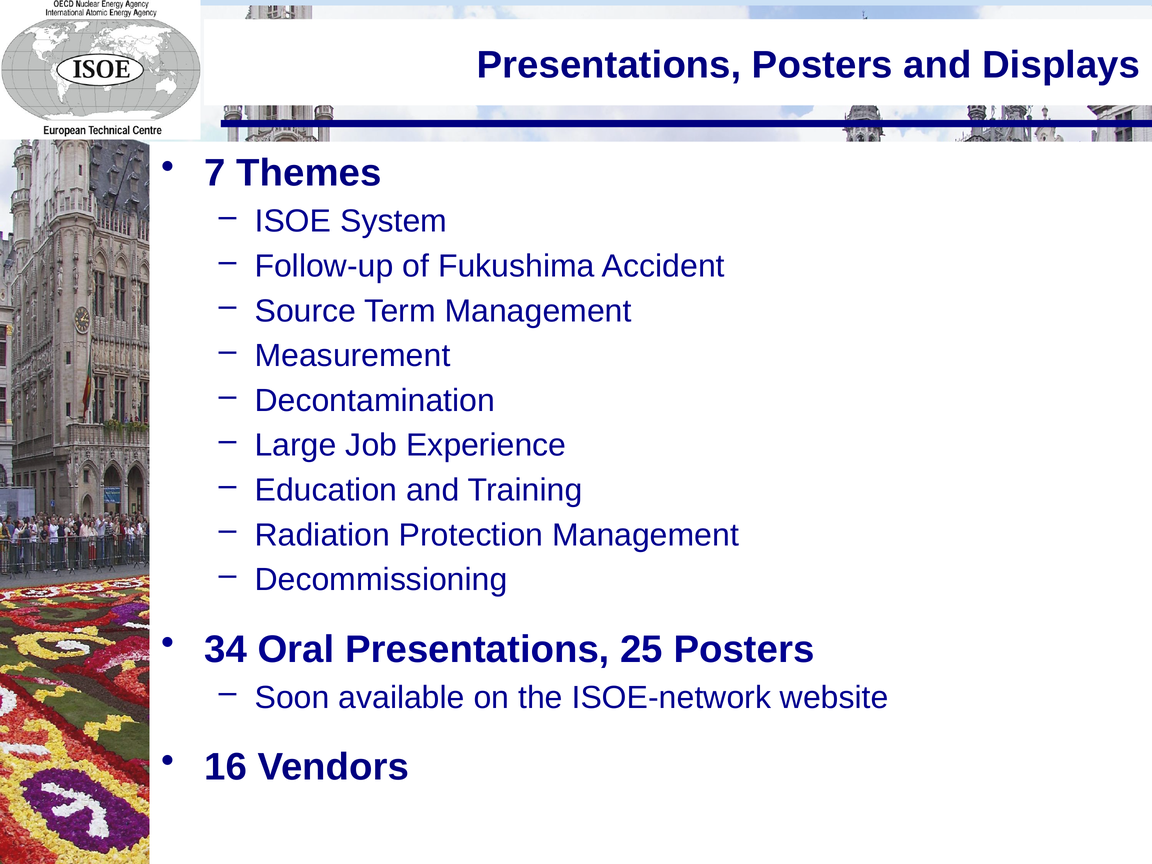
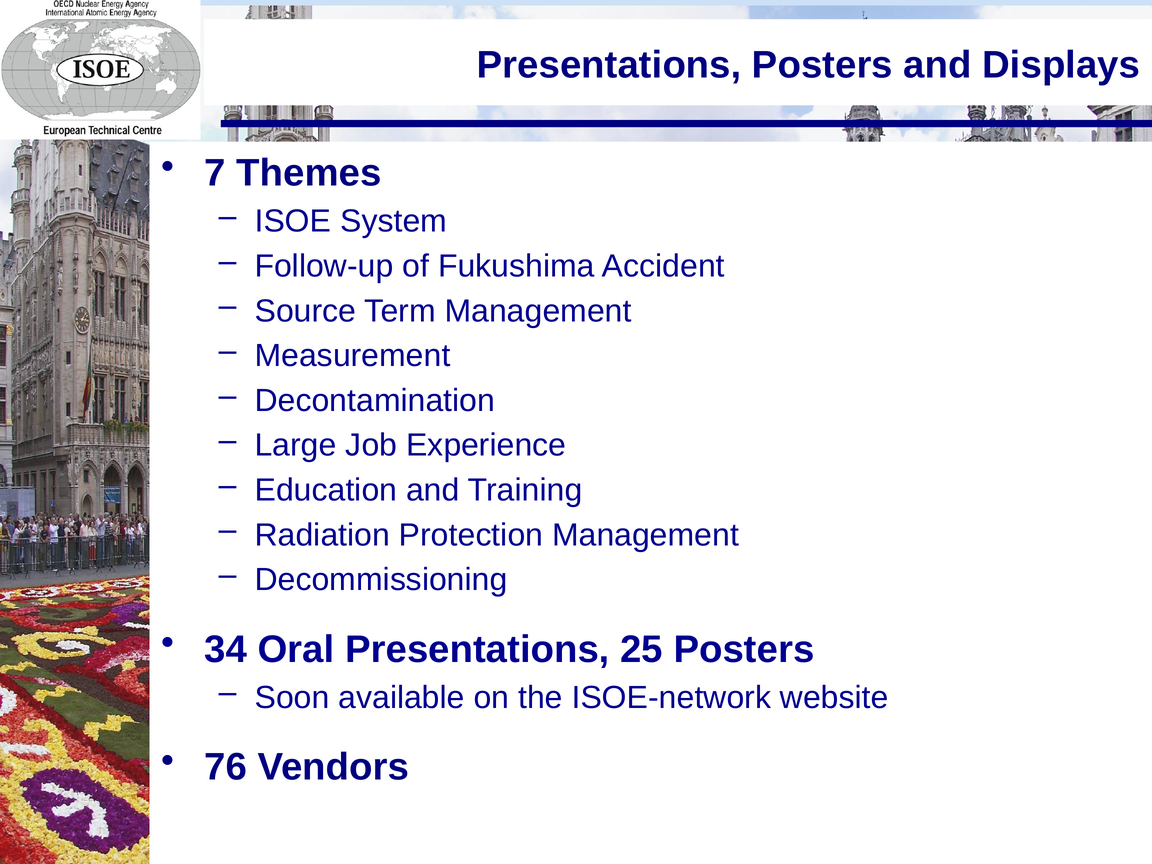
16: 16 -> 76 (226, 767)
